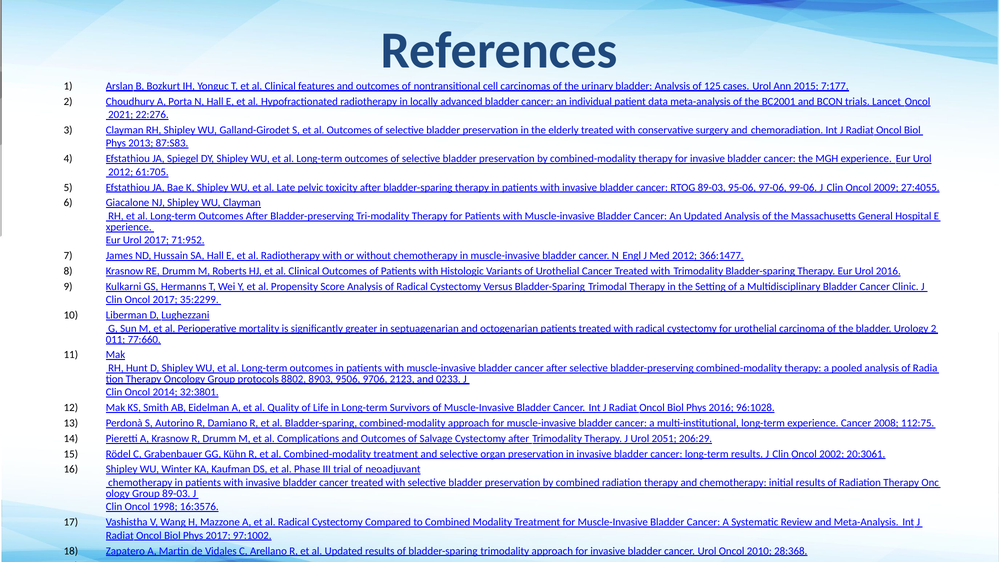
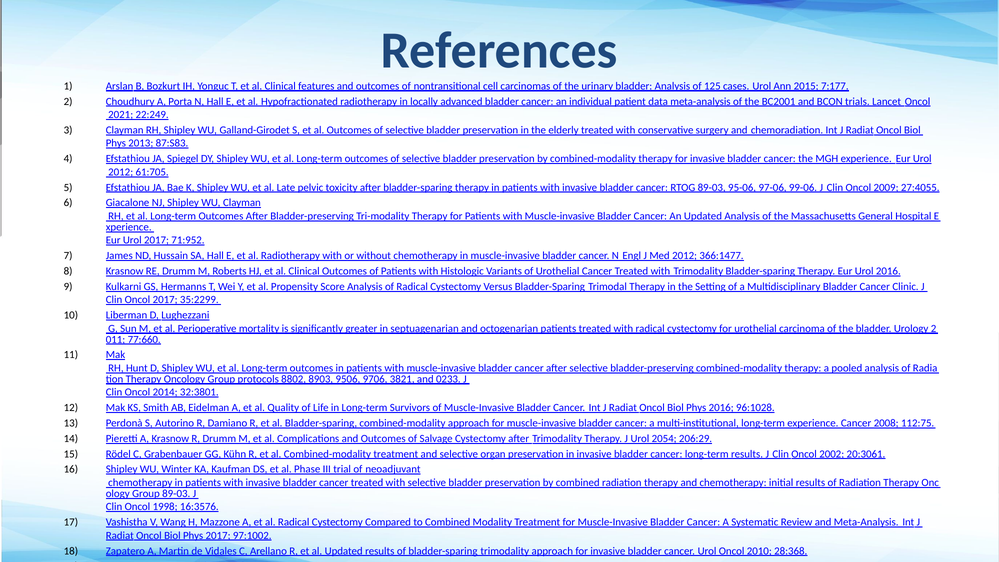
22:276: 22:276 -> 22:249 (152, 115)
2123: 2123 -> 3821 (402, 379)
2051: 2051 -> 2054 (664, 438)
